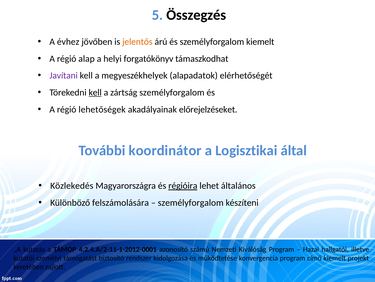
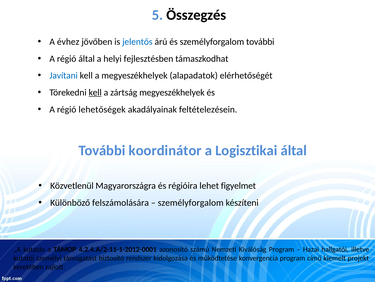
jelentős colour: orange -> blue (137, 42)
személyforgalom kiemelt: kiemelt -> további (260, 42)
régió alap: alap -> által (87, 59)
forgatókönyv: forgatókönyv -> fejlesztésben (148, 59)
Javítani colour: purple -> blue (64, 75)
zártság személyforgalom: személyforgalom -> megyeszékhelyek (172, 92)
előrejelzéseket: előrejelzéseket -> feltételezésein (208, 109)
Közlekedés: Közlekedés -> Közvetlenül (72, 185)
régióira underline: present -> none (183, 185)
általános: általános -> figyelmet (238, 185)
